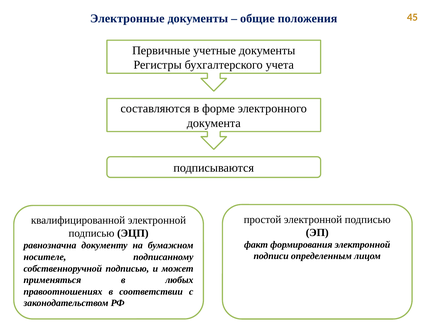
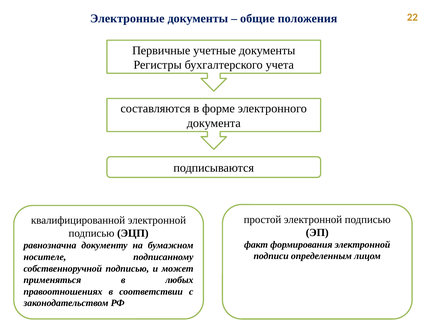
45: 45 -> 22 (412, 17)
